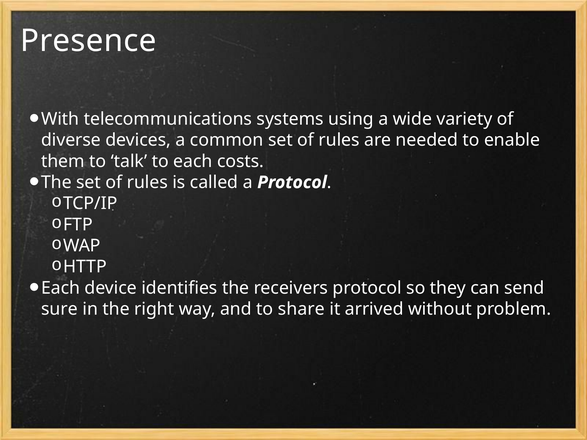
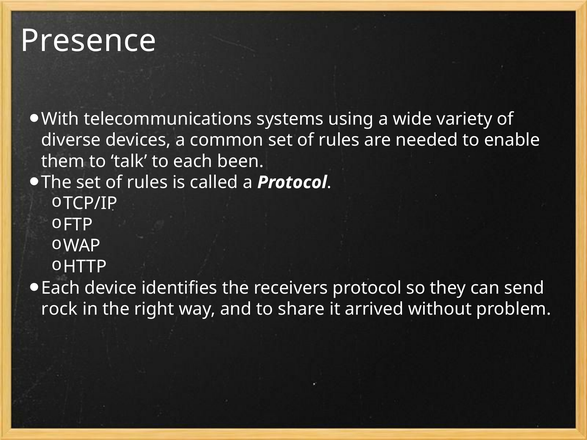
costs: costs -> been (240, 161)
sure: sure -> rock (59, 309)
